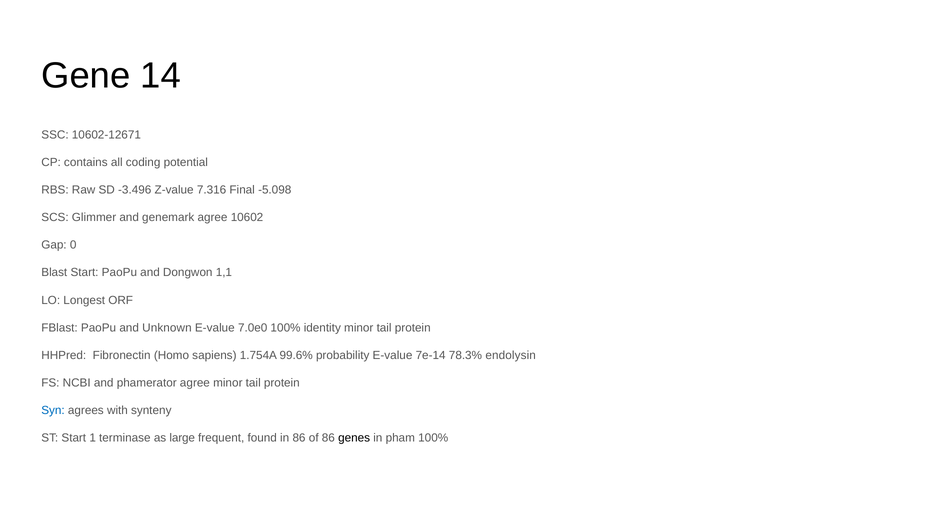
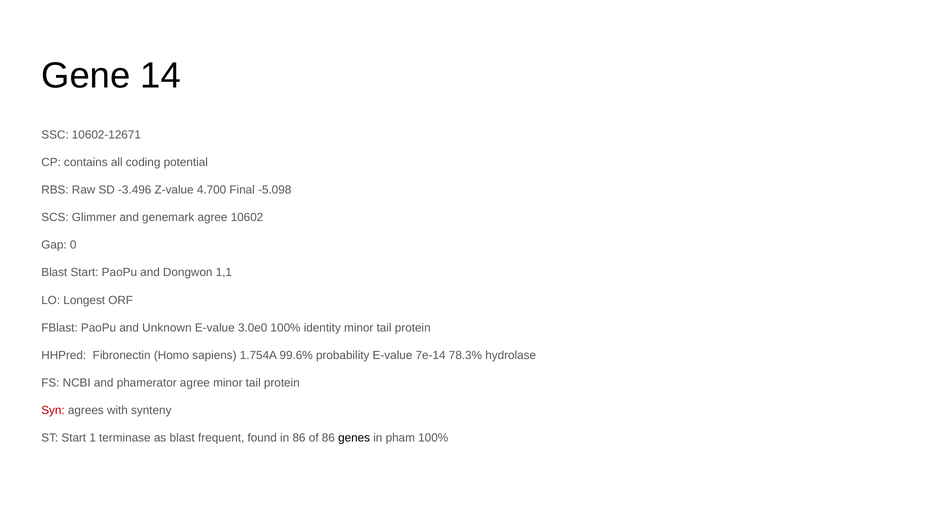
7.316: 7.316 -> 4.700 (212, 190)
7.0e0: 7.0e0 -> 3.0e0 (253, 328)
endolysin: endolysin -> hydrolase (511, 355)
Syn colour: blue -> red (53, 411)
as large: large -> blast (182, 438)
